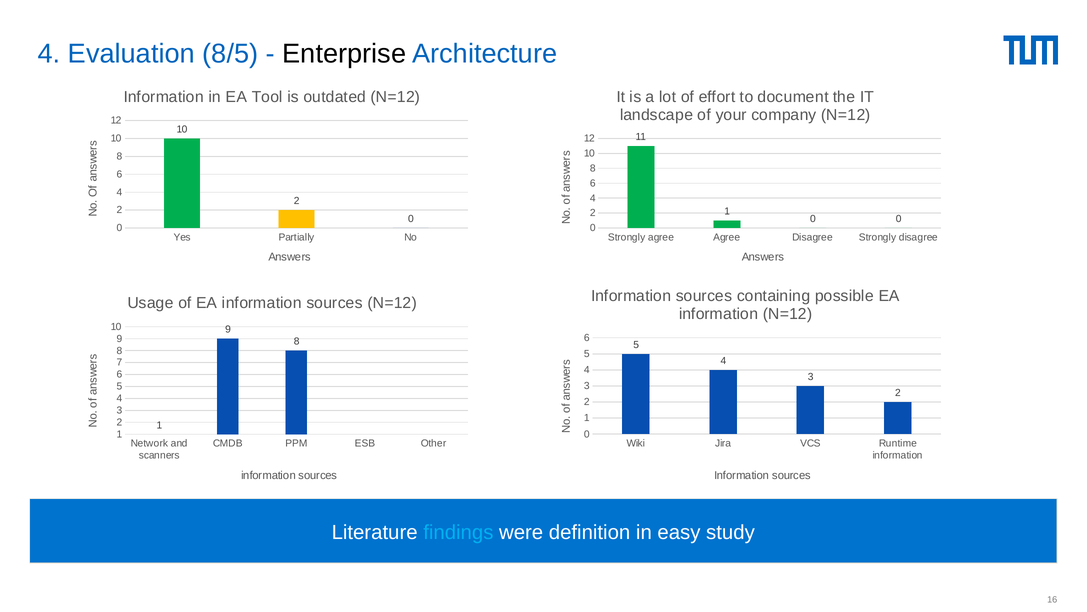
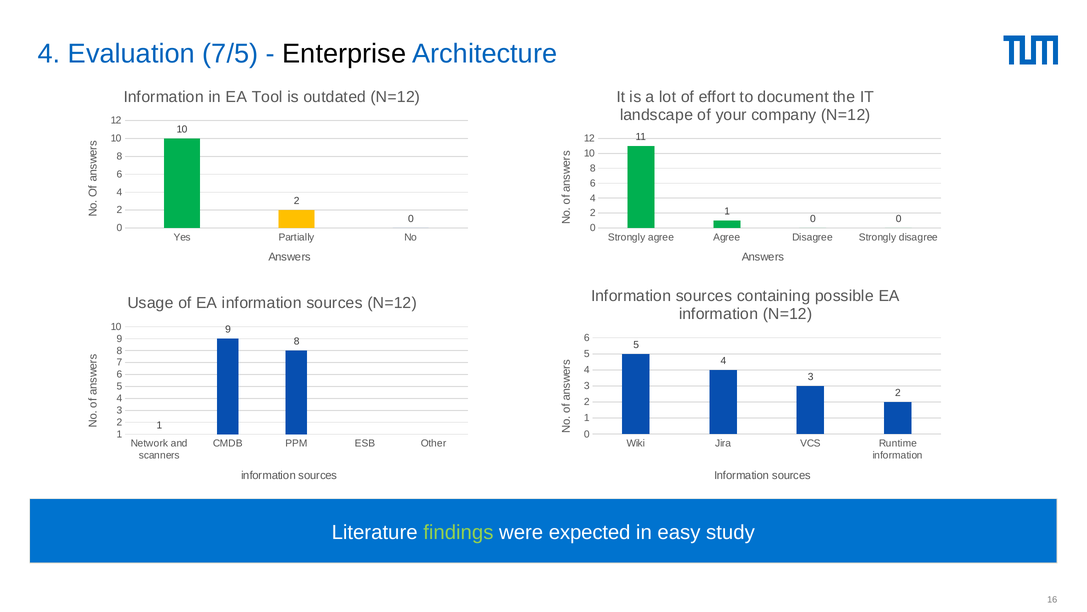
8/5: 8/5 -> 7/5 (230, 54)
findings colour: light blue -> light green (458, 532)
definition: definition -> expected (590, 532)
